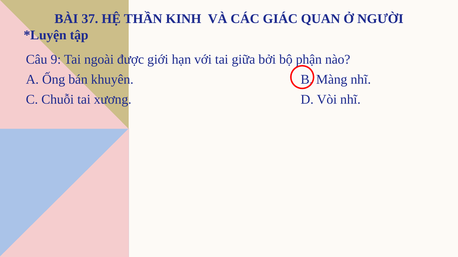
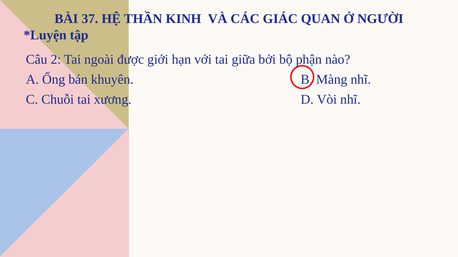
9: 9 -> 2 (56, 59)
